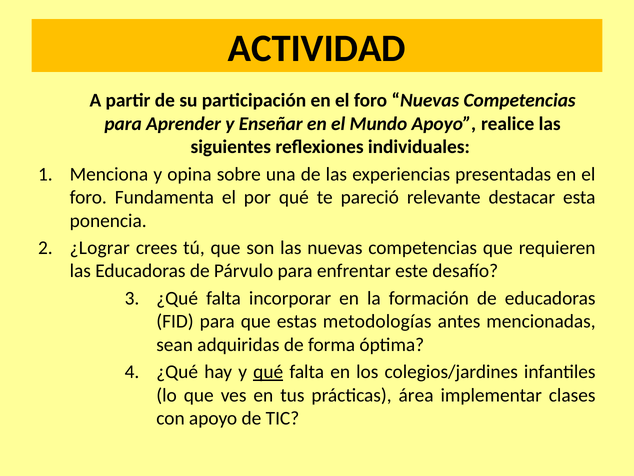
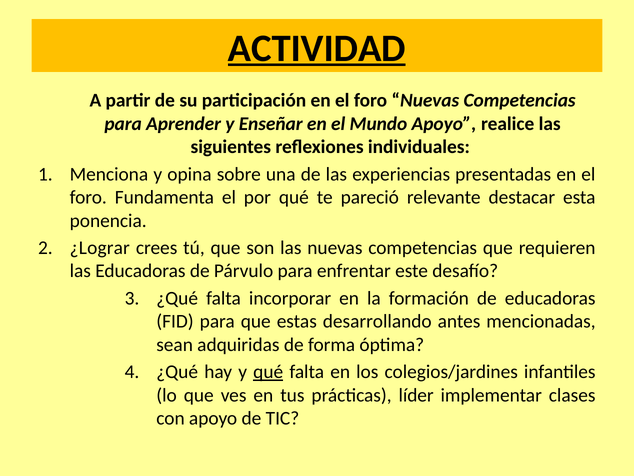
ACTIVIDAD underline: none -> present (317, 48)
metodologías: metodologías -> desarrollando (377, 321)
área: área -> líder (416, 395)
